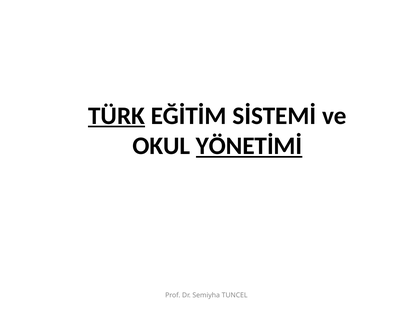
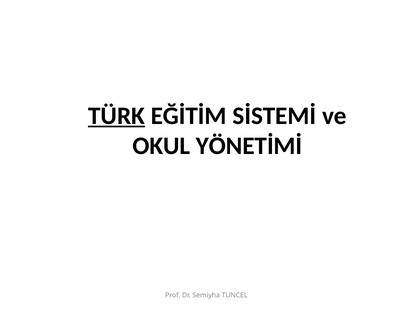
YÖNETİMİ underline: present -> none (249, 146)
